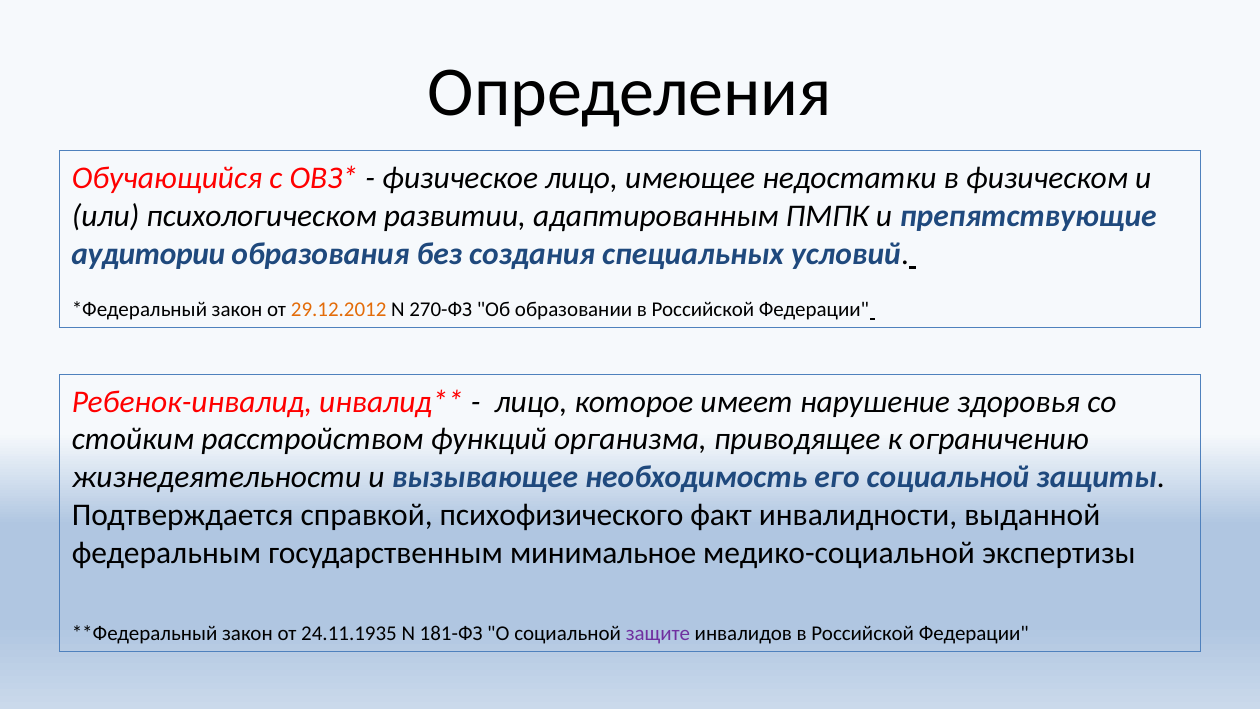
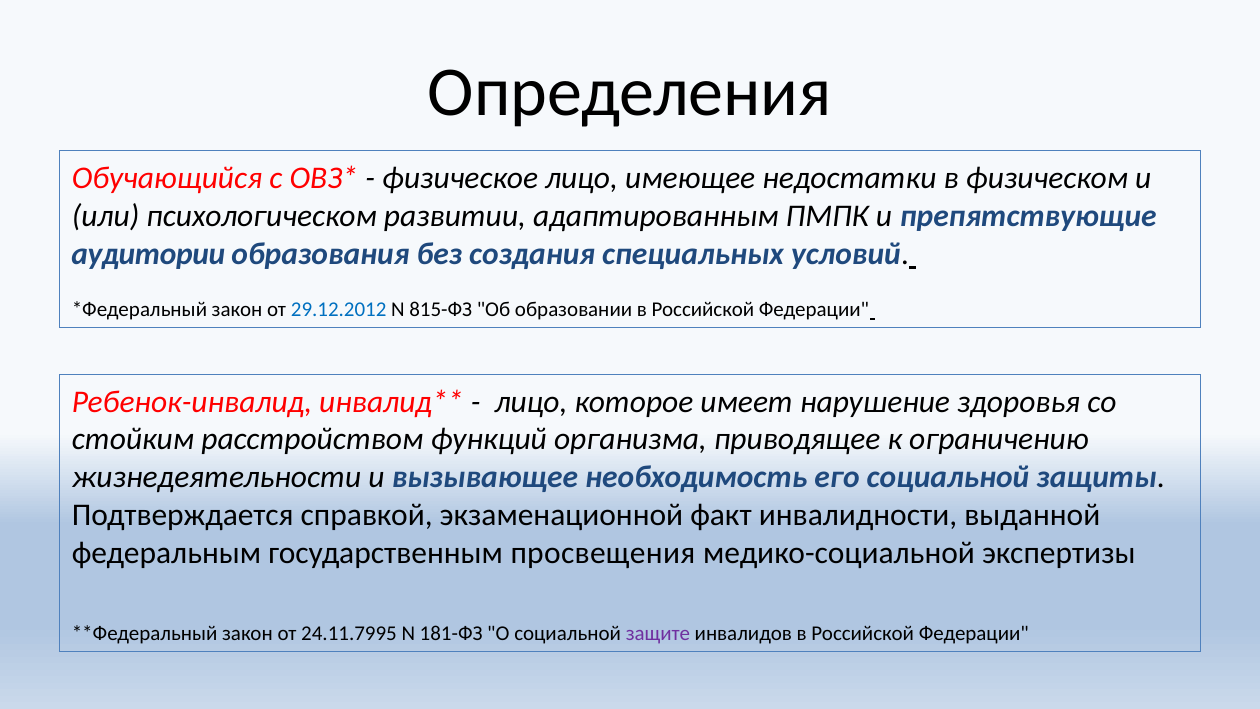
29.12.2012 colour: orange -> blue (339, 310)
270-ФЗ: 270-ФЗ -> 815-ФЗ (441, 310)
психофизического: психофизического -> экзаменационной (561, 515)
минимальное: минимальное -> просвещения (603, 553)
24.11.1935: 24.11.1935 -> 24.11.7995 (349, 634)
